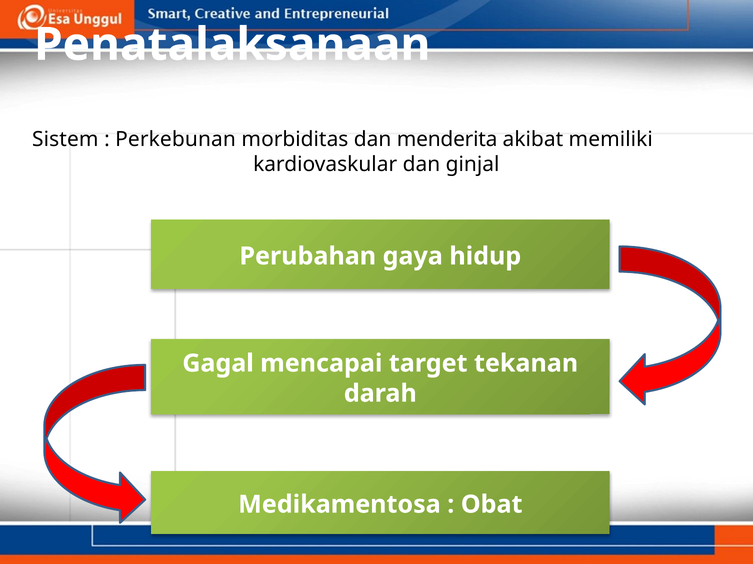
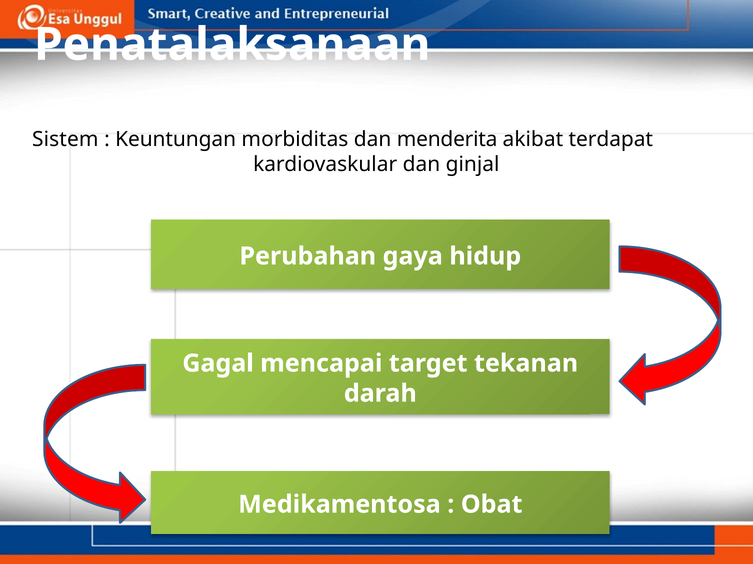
Perkebunan: Perkebunan -> Keuntungan (176, 139)
memiliki: memiliki -> terdapat (611, 139)
